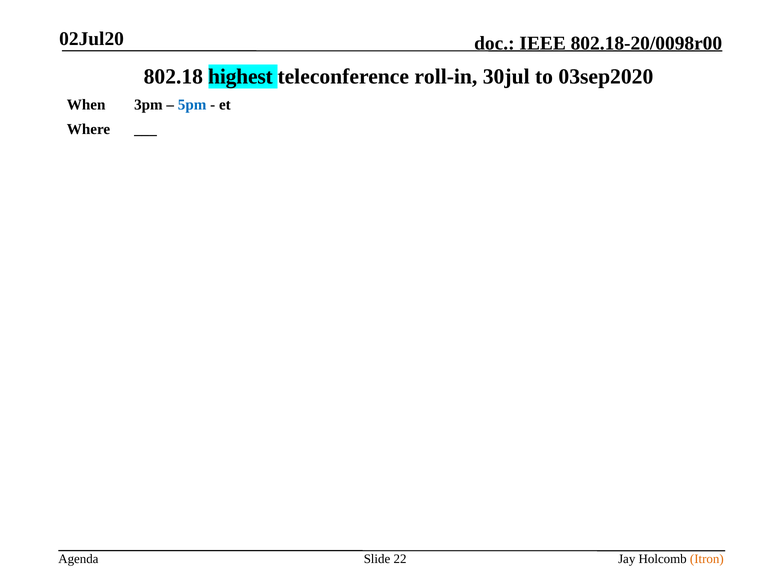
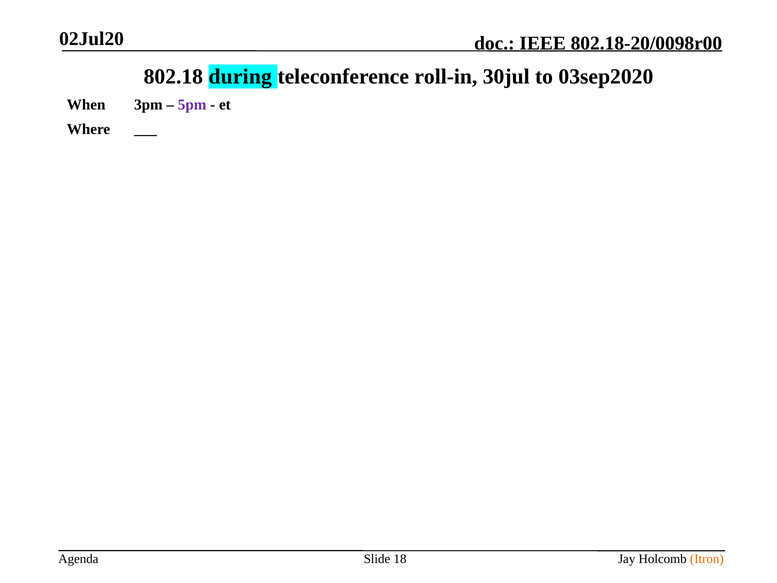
highest: highest -> during (240, 77)
5pm colour: blue -> purple (192, 105)
22: 22 -> 18 (400, 559)
